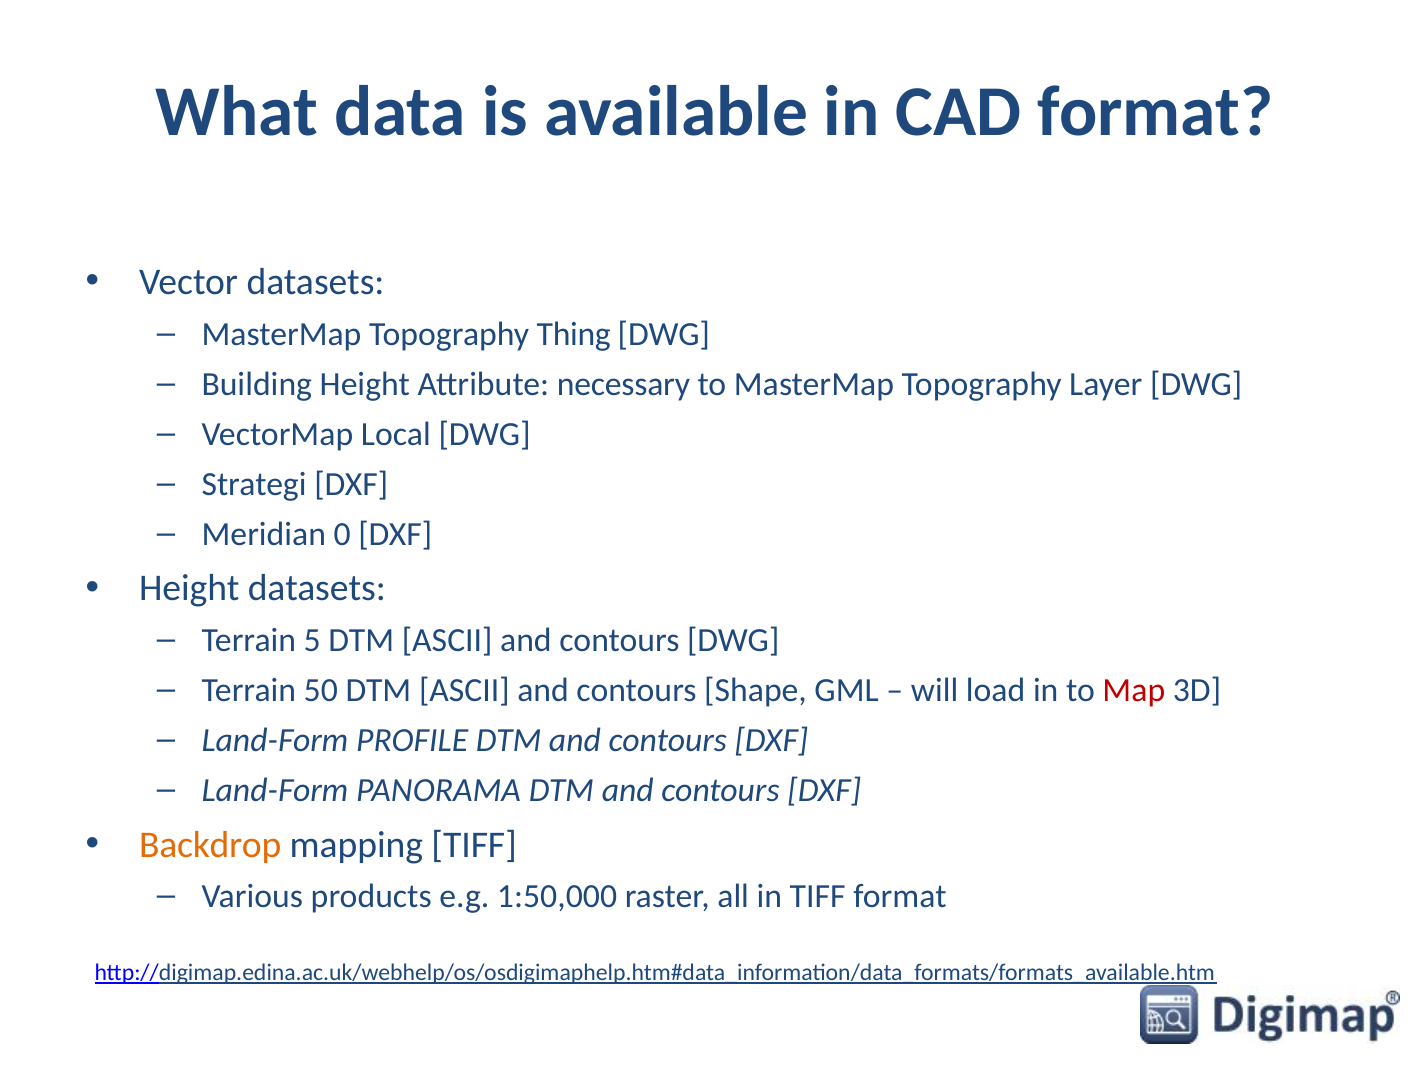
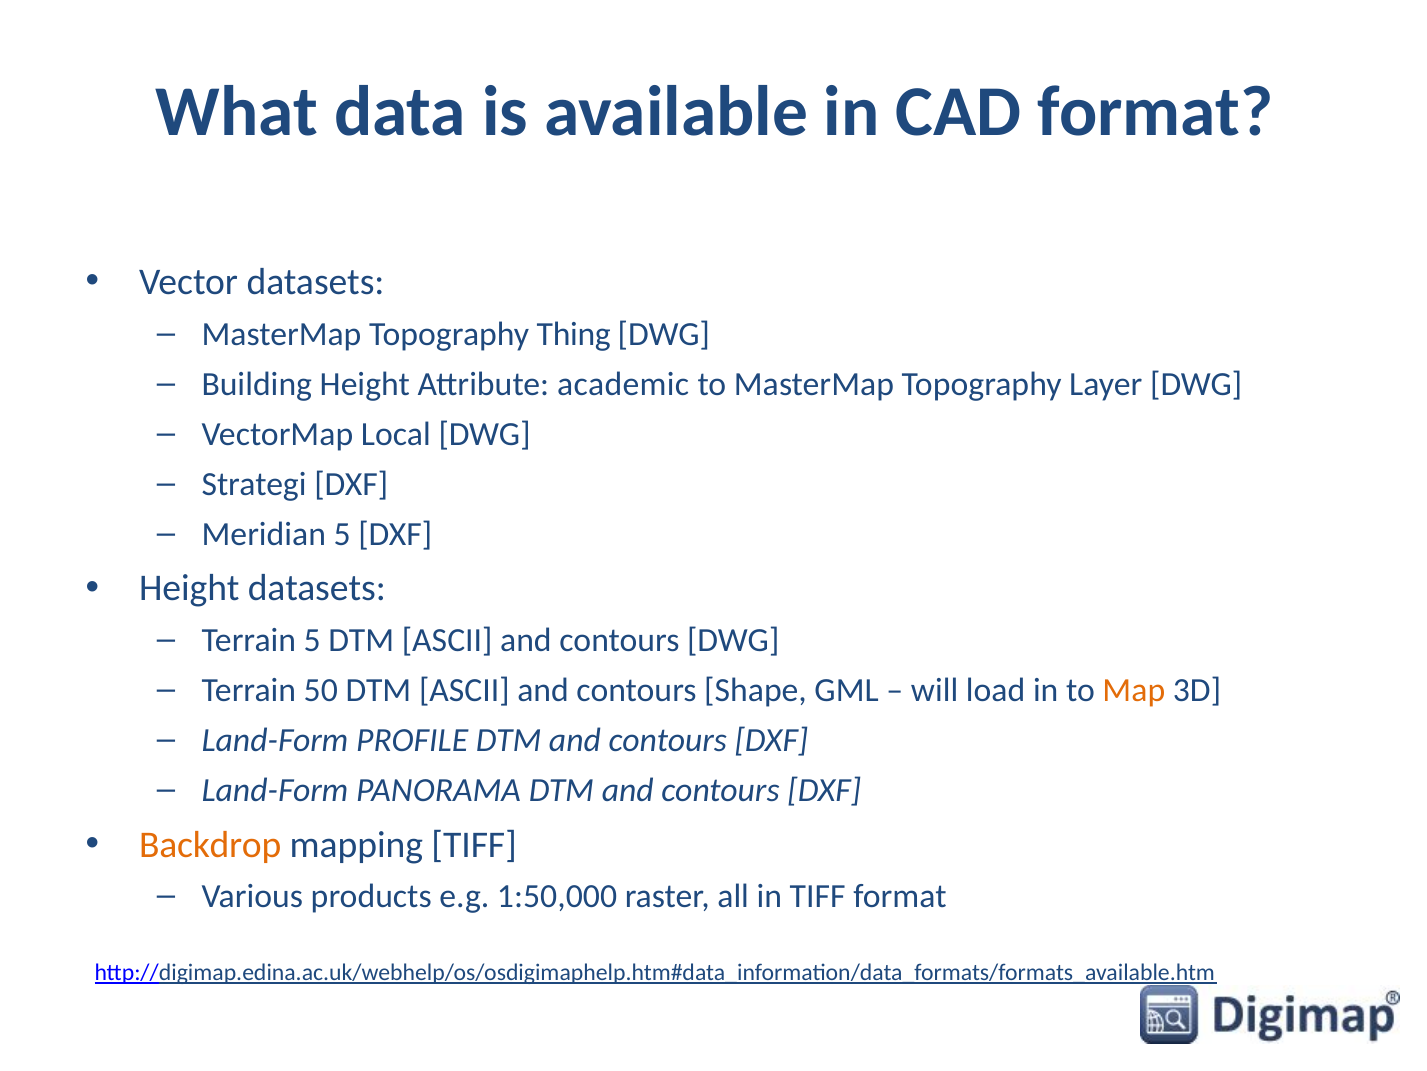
necessary: necessary -> academic (623, 384)
Meridian 0: 0 -> 5 (342, 534)
Map colour: red -> orange (1134, 690)
